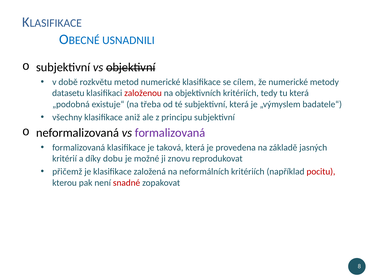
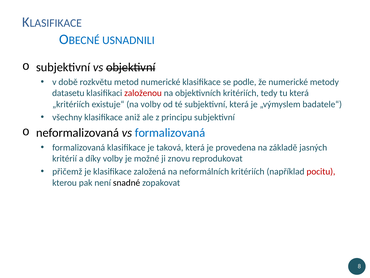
cílem: cílem -> podle (245, 82)
„podobná: „podobná -> „kritériích (71, 104)
na třeba: třeba -> volby (151, 104)
formalizovaná colour: purple -> blue (170, 133)
díky dobu: dobu -> volby (113, 158)
snadné colour: red -> black (127, 182)
